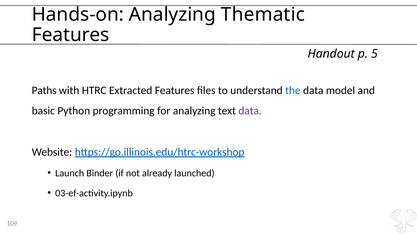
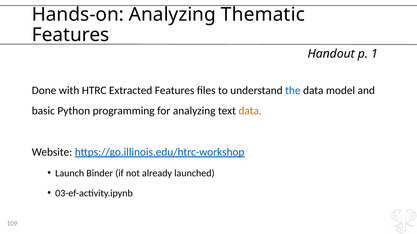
5: 5 -> 1 (374, 54)
Paths: Paths -> Done (44, 91)
data colour: purple -> orange (250, 111)
